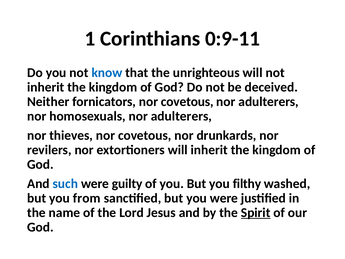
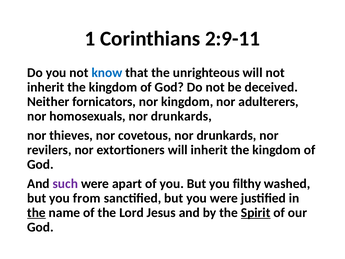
0:9-11: 0:9-11 -> 2:9-11 (232, 39)
fornicators nor covetous: covetous -> kingdom (187, 102)
homosexuals nor adulterers: adulterers -> drunkards (181, 116)
such colour: blue -> purple (65, 184)
guilty: guilty -> apart (127, 184)
the underline: none -> present (36, 212)
